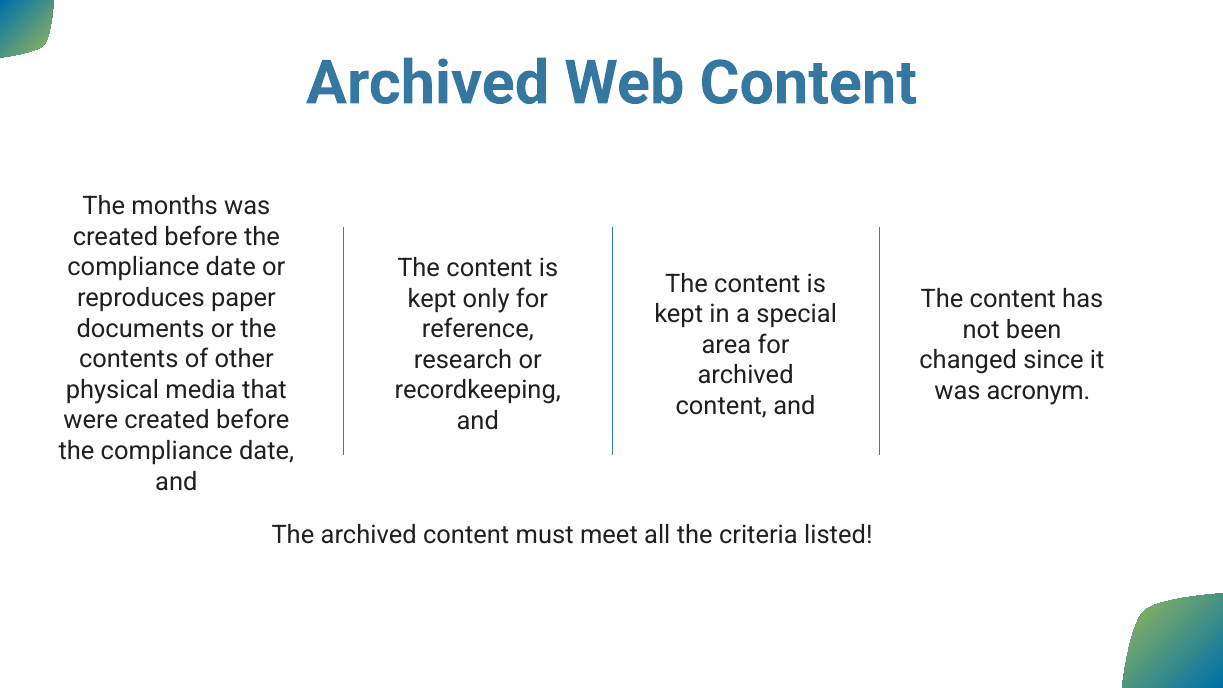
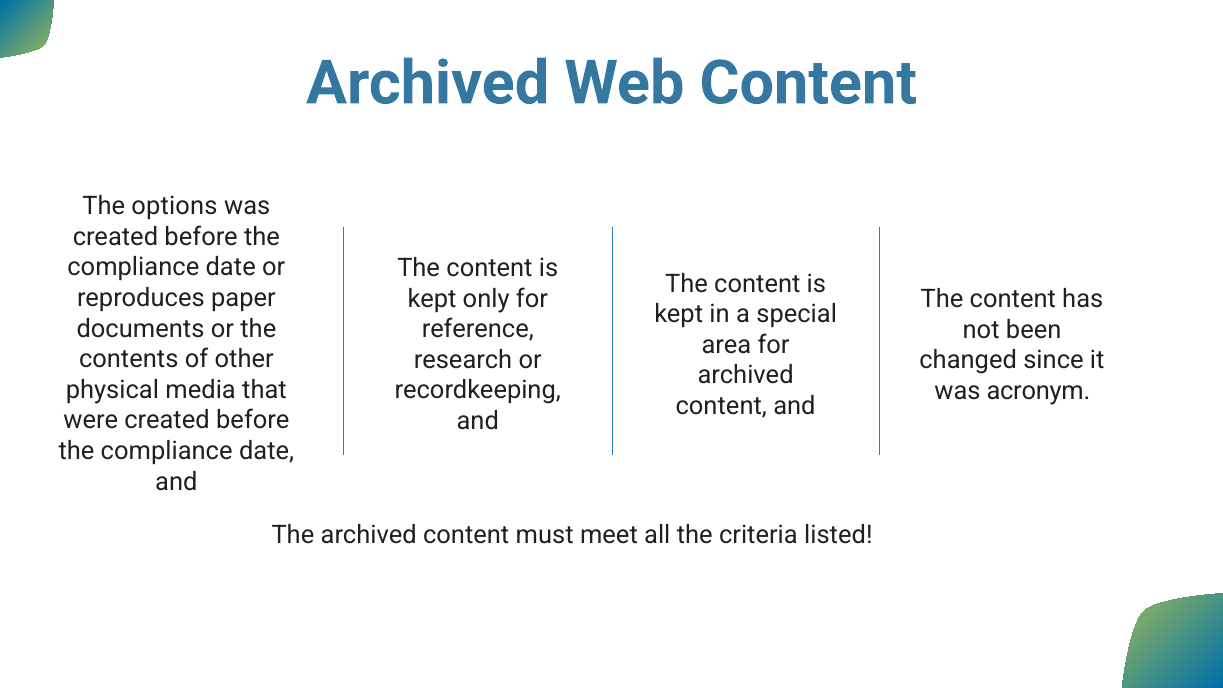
months: months -> options (175, 206)
